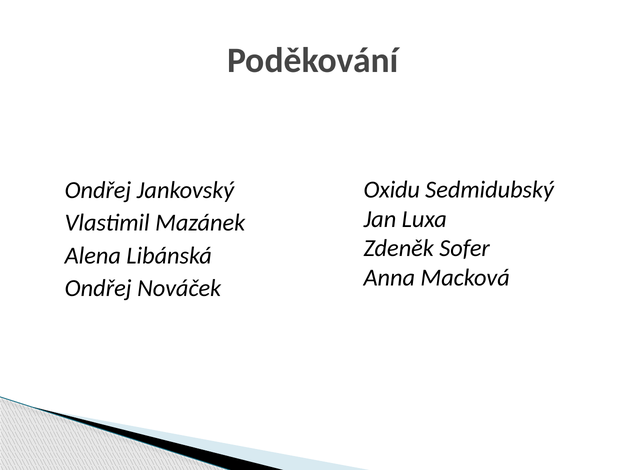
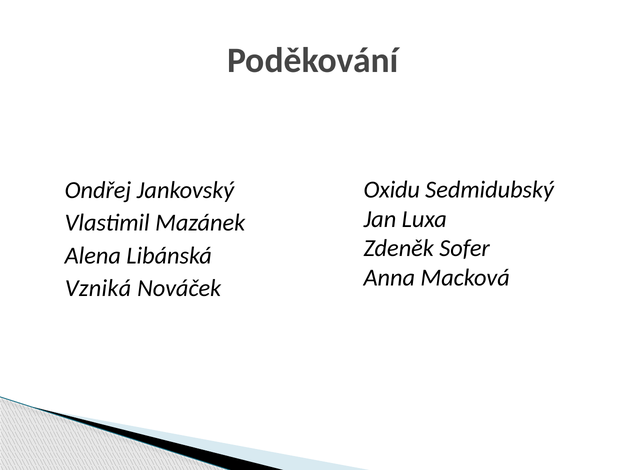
Ondřej: Ondřej -> Vzniká (98, 288)
